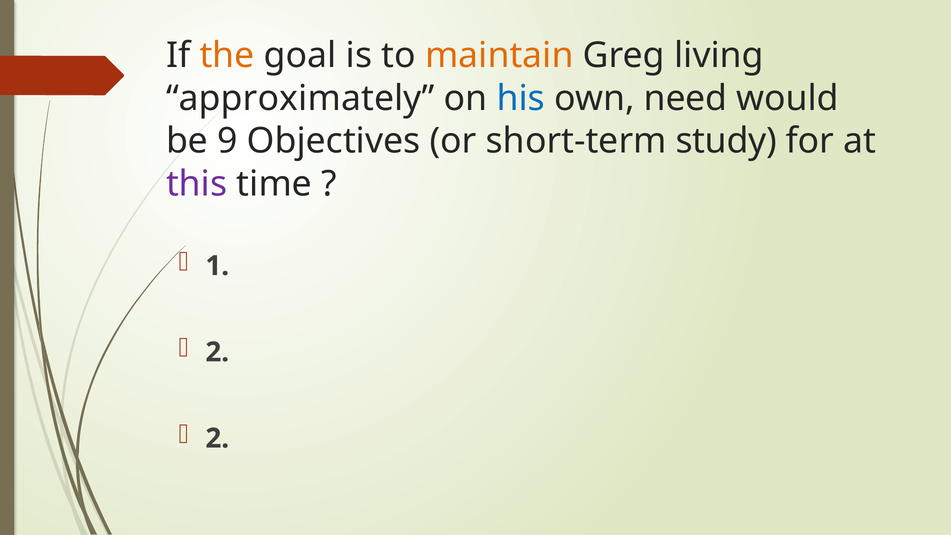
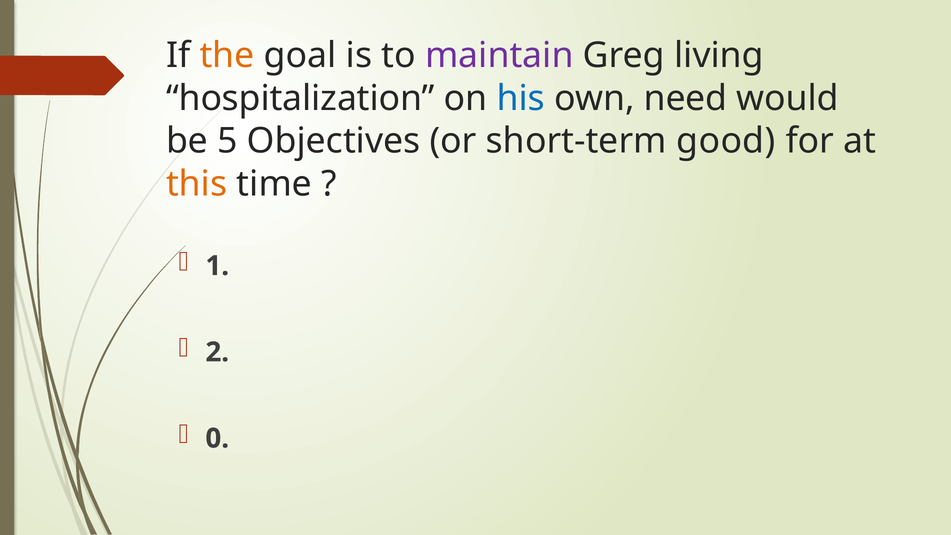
maintain colour: orange -> purple (499, 55)
approximately: approximately -> hospitalization (300, 98)
9: 9 -> 5 (227, 141)
study: study -> good (726, 141)
this colour: purple -> orange (197, 184)
2: 2 -> 0 (217, 438)
